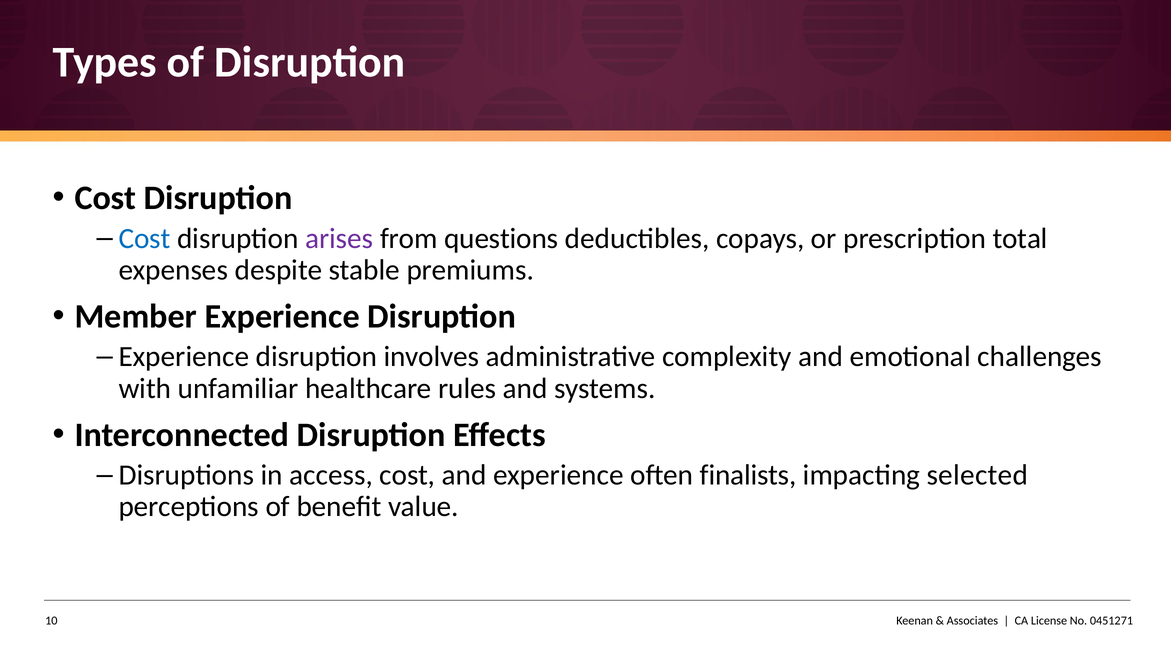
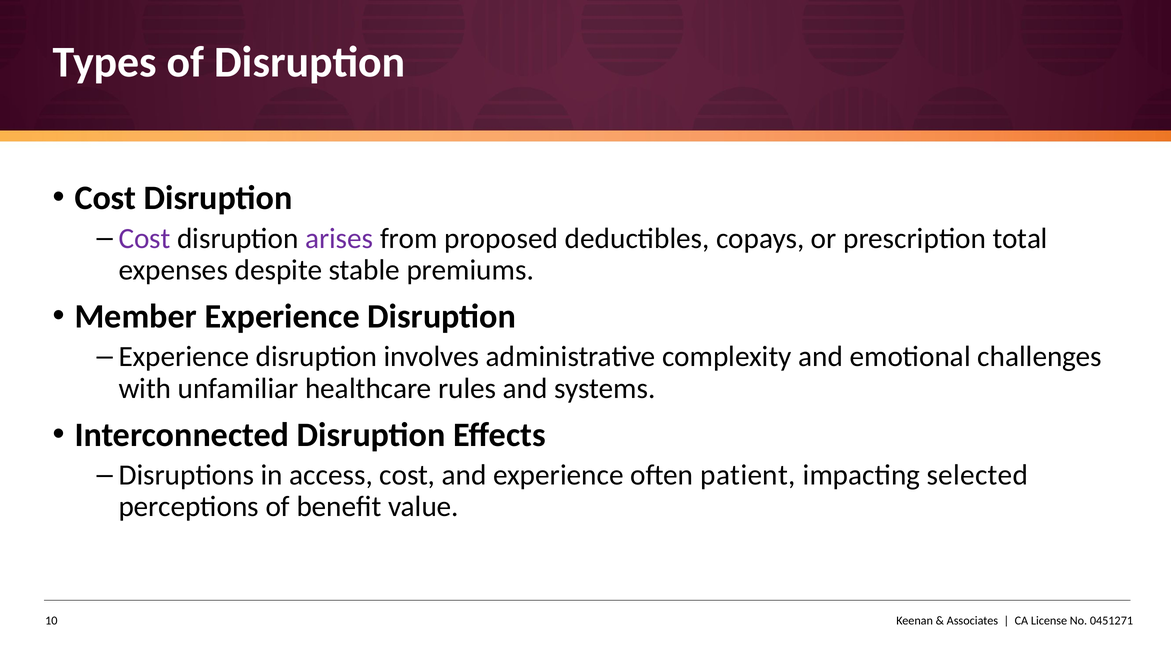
Cost colour: blue -> purple (145, 238)
questions: questions -> proposed (501, 238)
finalists: finalists -> patient (748, 475)
